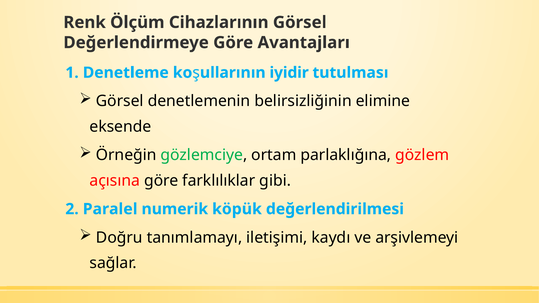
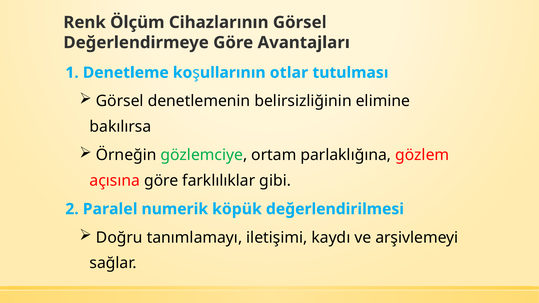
iyidir: iyidir -> otlar (289, 73)
eksende: eksende -> bakılırsa (120, 127)
